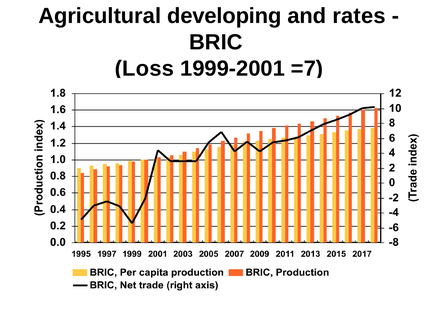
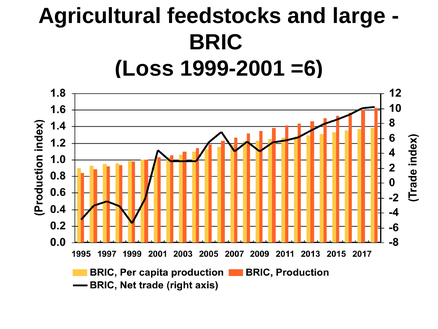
developing: developing -> feedstocks (224, 16)
rates: rates -> large (359, 16)
=7: =7 -> =6 (307, 68)
